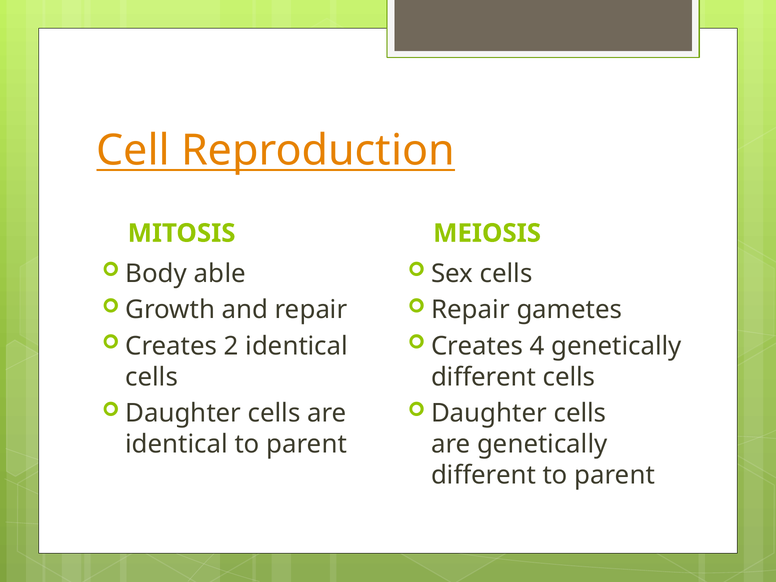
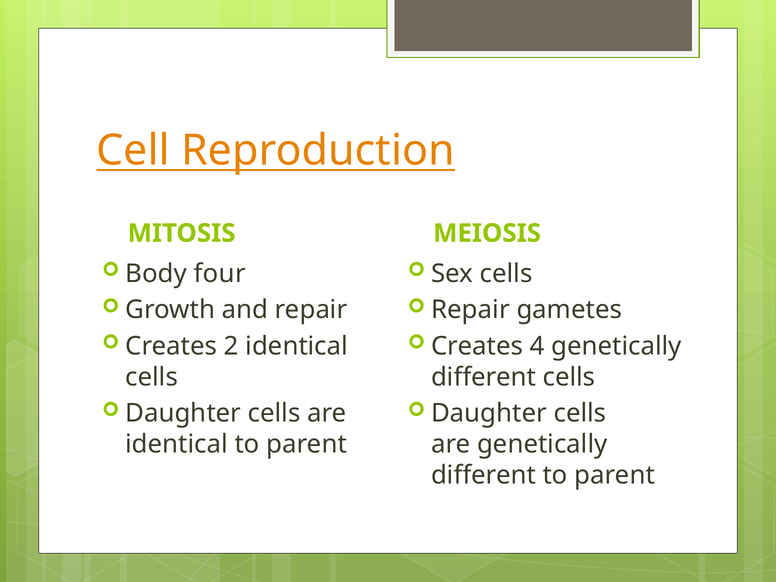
able: able -> four (220, 274)
